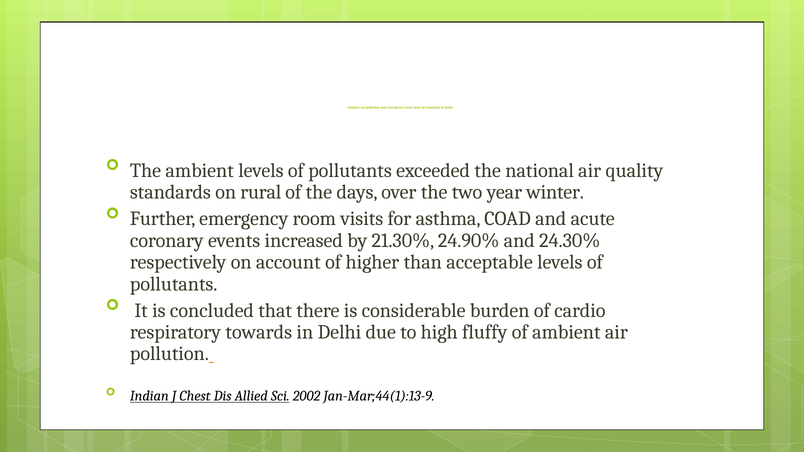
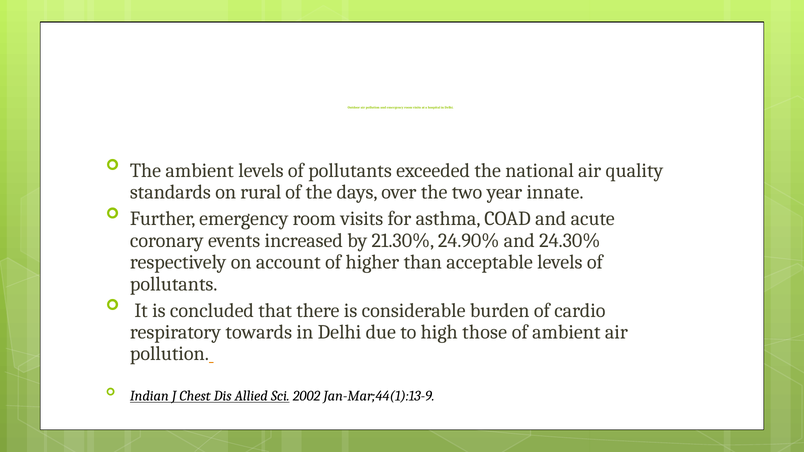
winter: winter -> innate (555, 192)
fluffy: fluffy -> those (485, 332)
